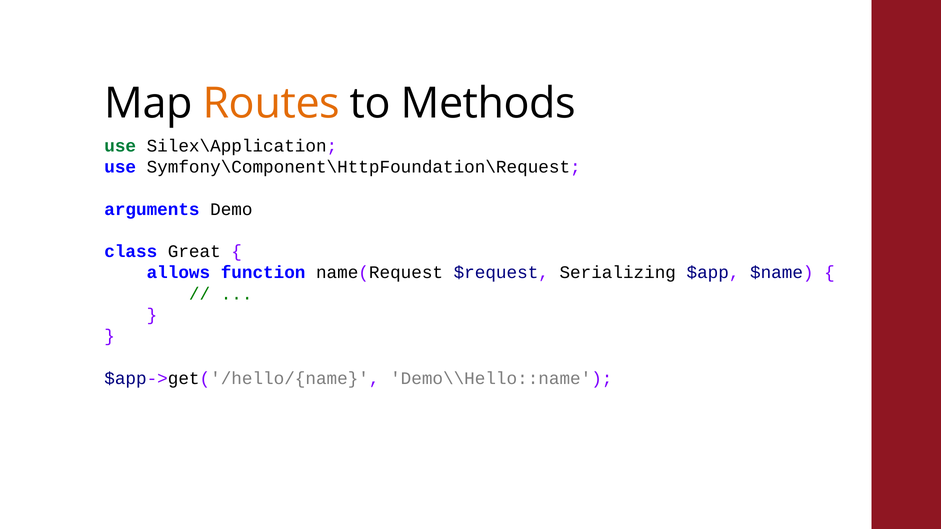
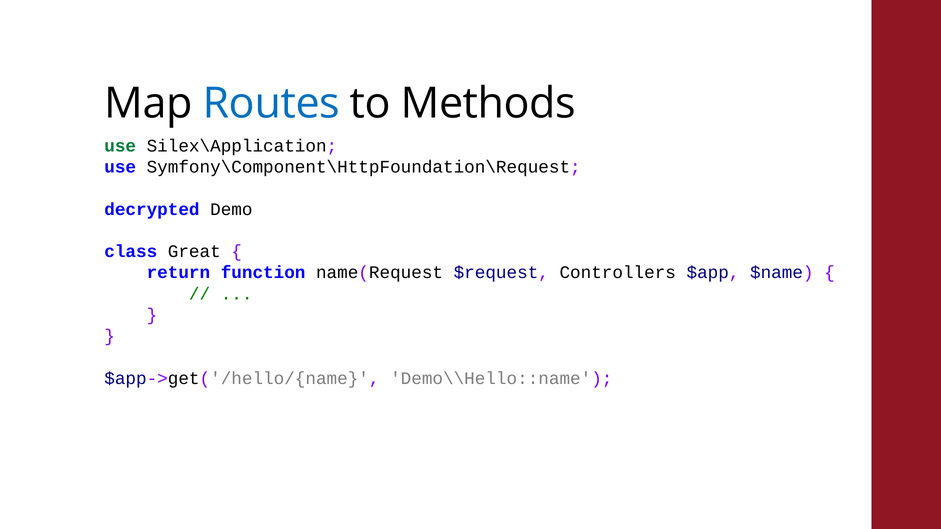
Routes colour: orange -> blue (271, 103)
arguments: arguments -> decrypted (152, 209)
allows: allows -> return (178, 273)
Serializing: Serializing -> Controllers (618, 273)
